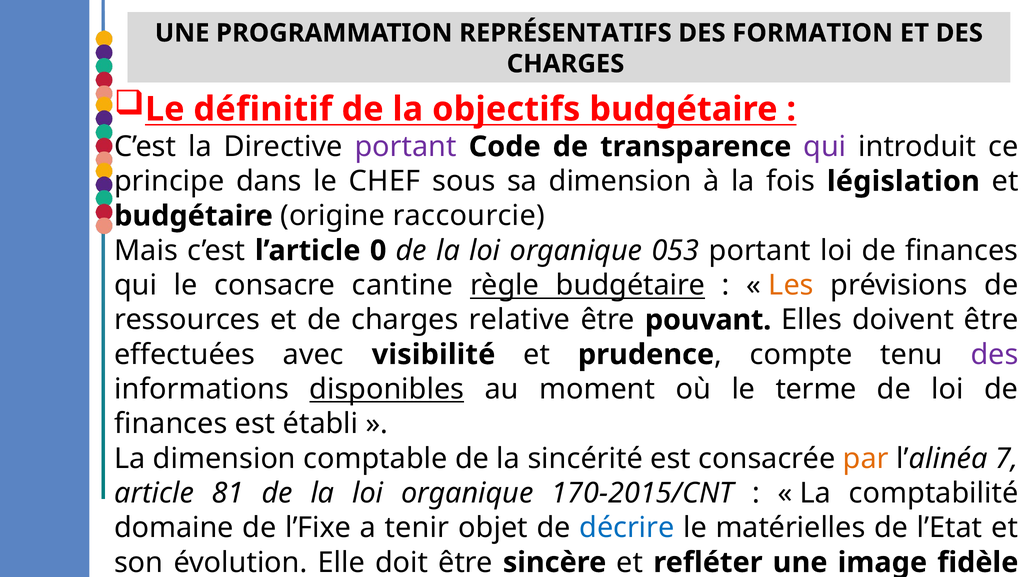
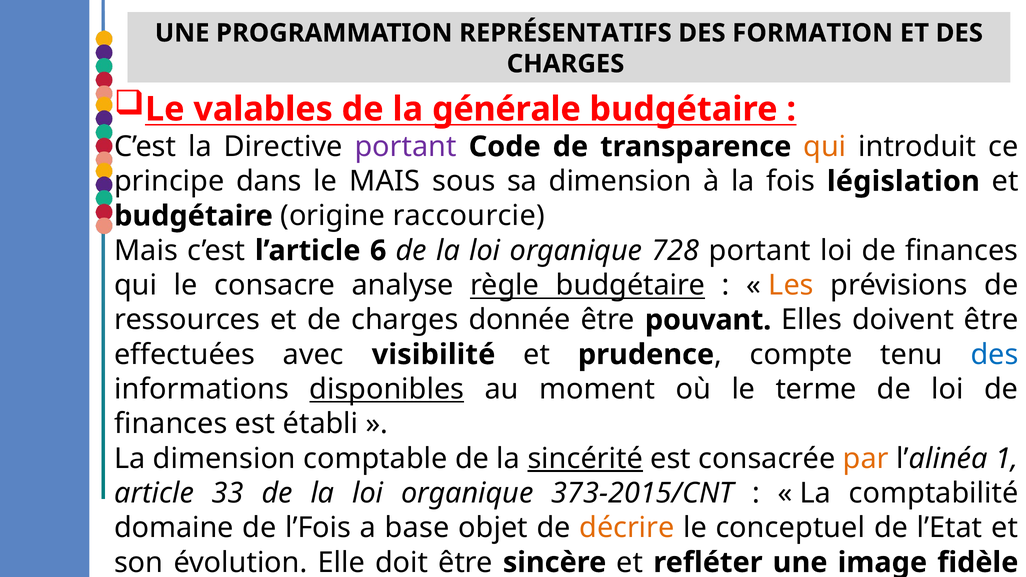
définitif: définitif -> valables (263, 109)
objectifs: objectifs -> générale (506, 109)
qui colour: purple -> orange (825, 147)
le CHEF: CHEF -> MAIS (385, 181)
0: 0 -> 6 (378, 251)
053: 053 -> 728 (675, 251)
cantine: cantine -> analyse (403, 285)
relative: relative -> donnée (520, 320)
des colour: purple -> blue (995, 355)
sincérité underline: none -> present (585, 459)
7: 7 -> 1 (1007, 459)
81: 81 -> 33 (228, 493)
170-2015/CNT: 170-2015/CNT -> 373-2015/CNT (643, 493)
l’Fixe: l’Fixe -> l’Fois (318, 528)
tenir: tenir -> base (417, 528)
décrire colour: blue -> orange (627, 528)
matérielles: matérielles -> conceptuel (790, 528)
